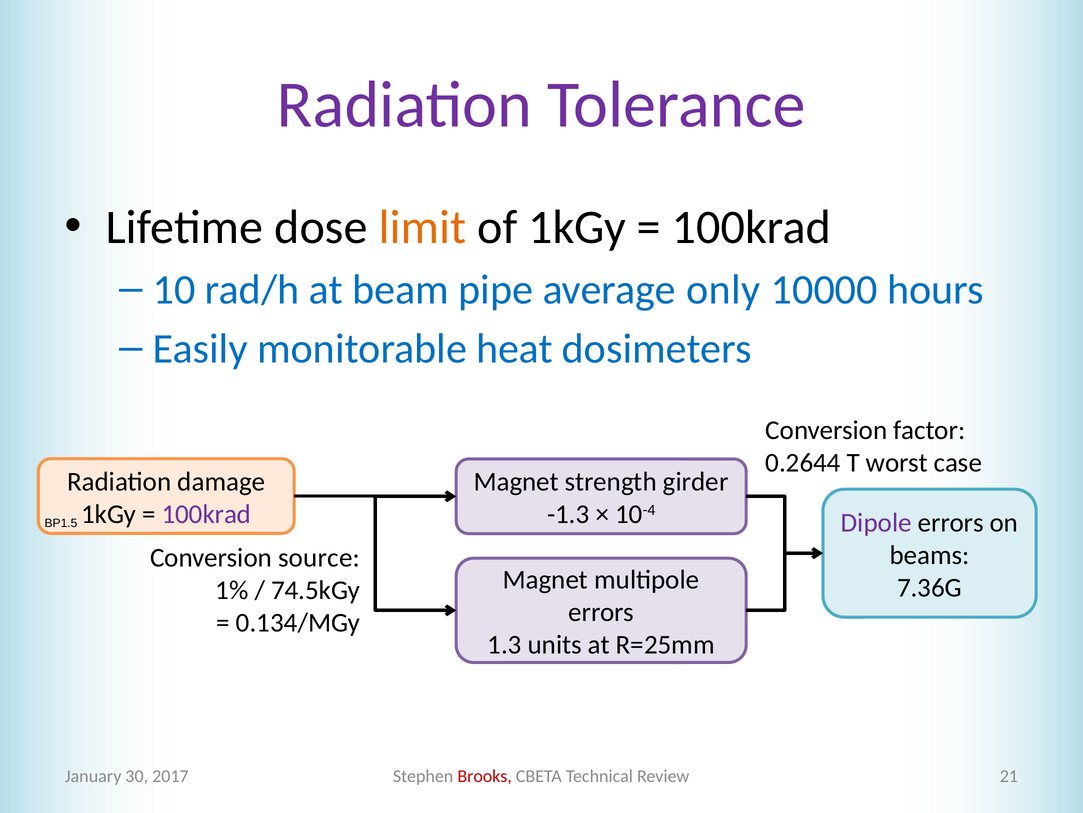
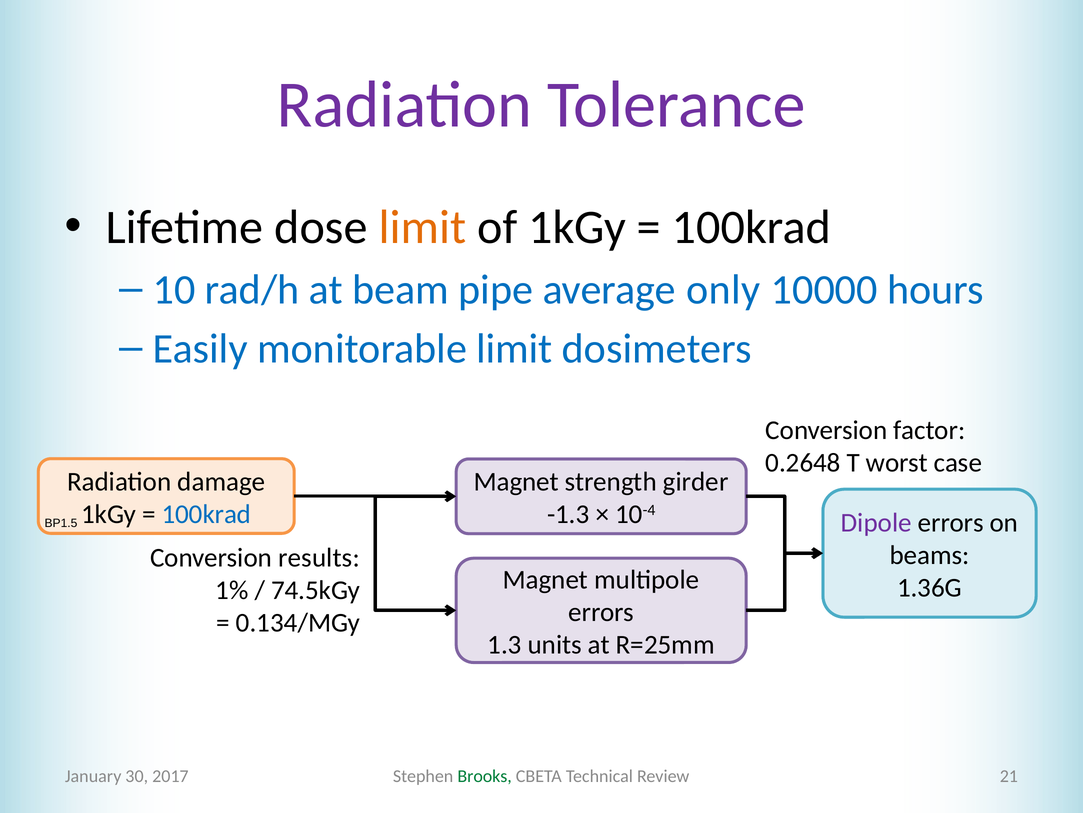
monitorable heat: heat -> limit (514, 348)
0.2644: 0.2644 -> 0.2648 (803, 462)
100krad colour: purple -> blue (206, 514)
source: source -> results (319, 557)
7.36G: 7.36G -> 1.36G (929, 587)
Brooks colour: red -> green (485, 776)
